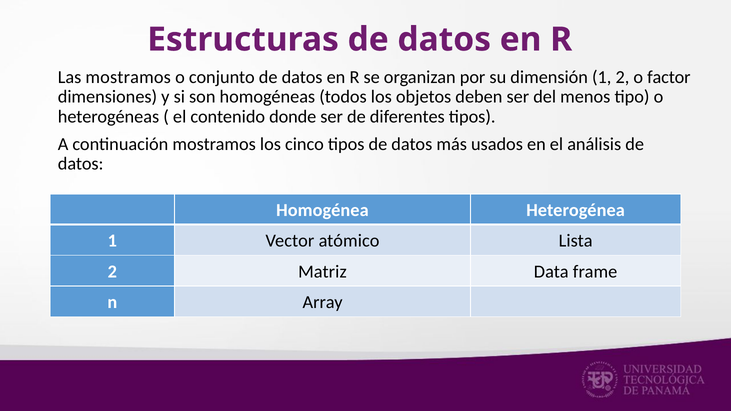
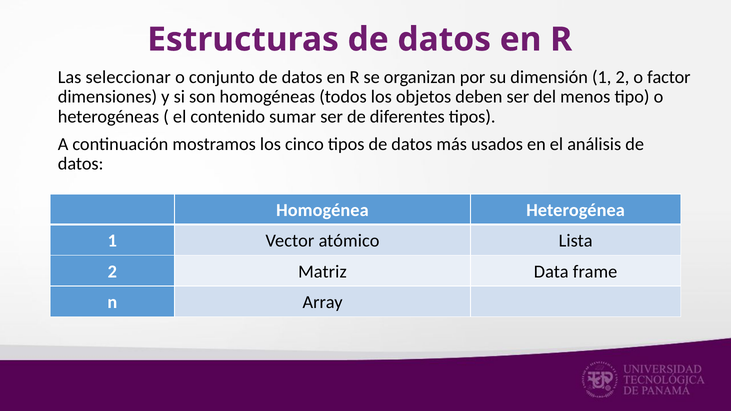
Las mostramos: mostramos -> seleccionar (128, 77)
donde: donde -> sumar (293, 117)
